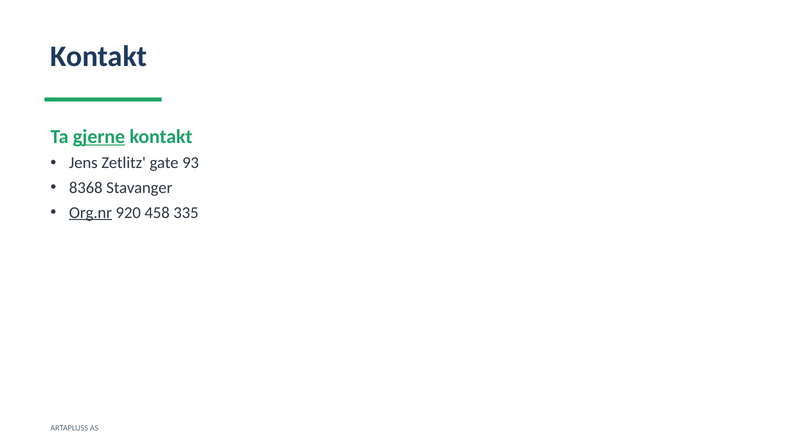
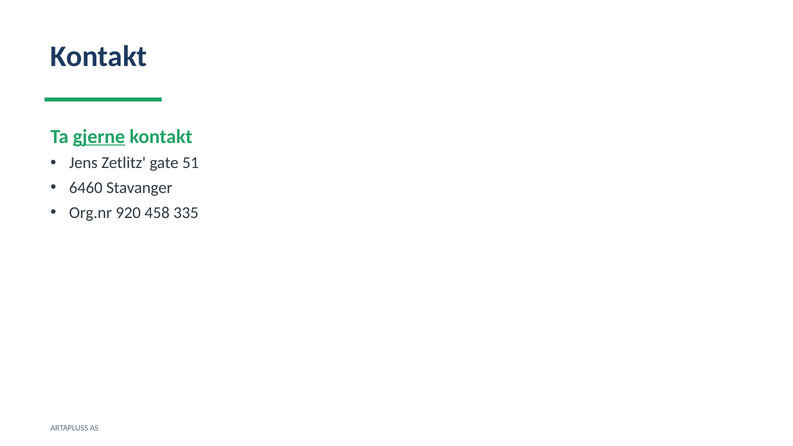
93: 93 -> 51 (191, 163)
8368: 8368 -> 6460 (86, 188)
Org.nr underline: present -> none (91, 213)
